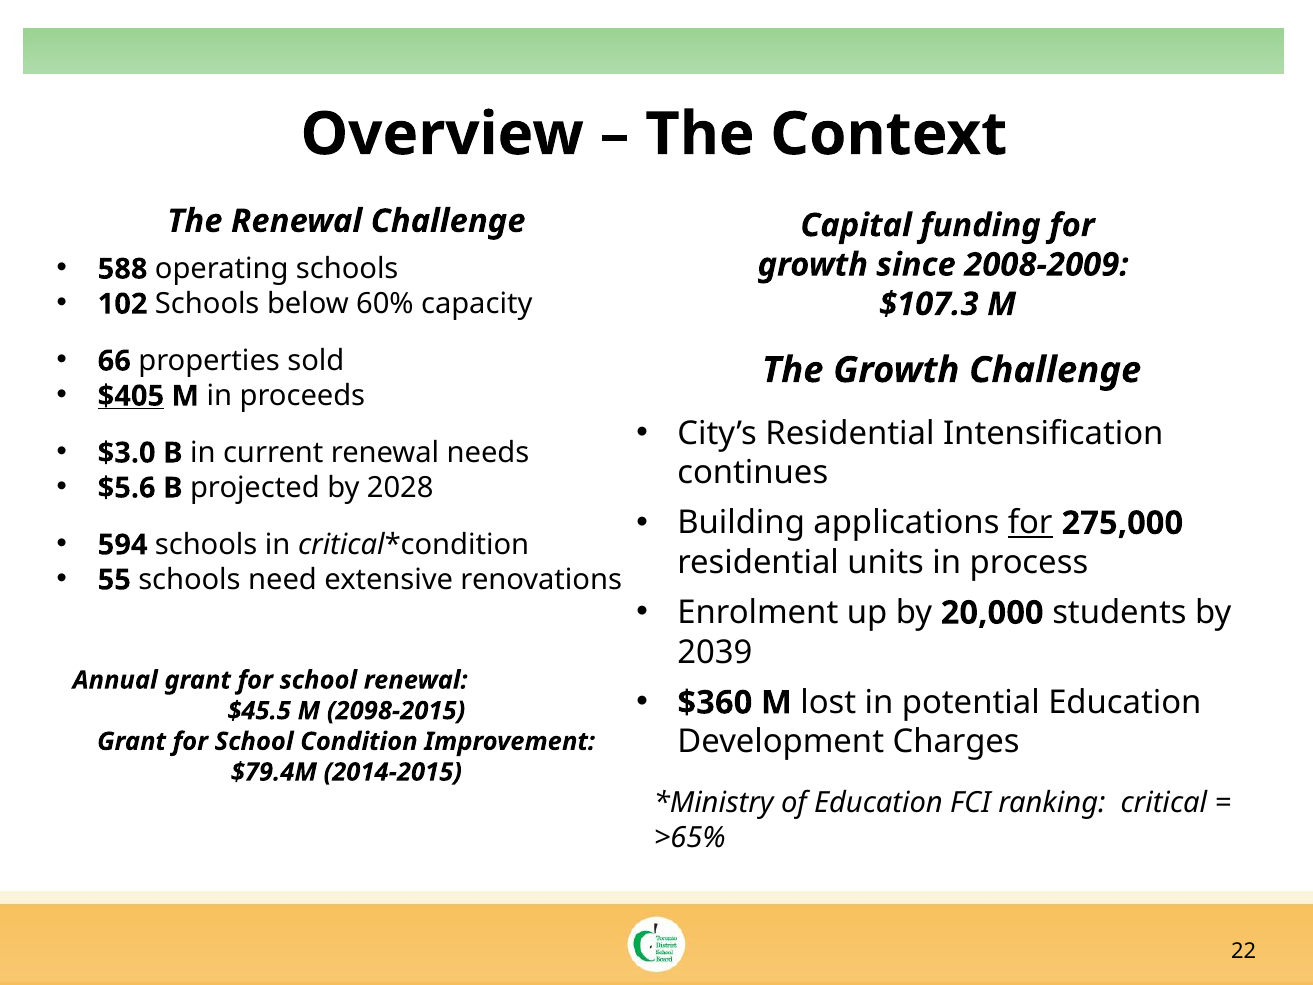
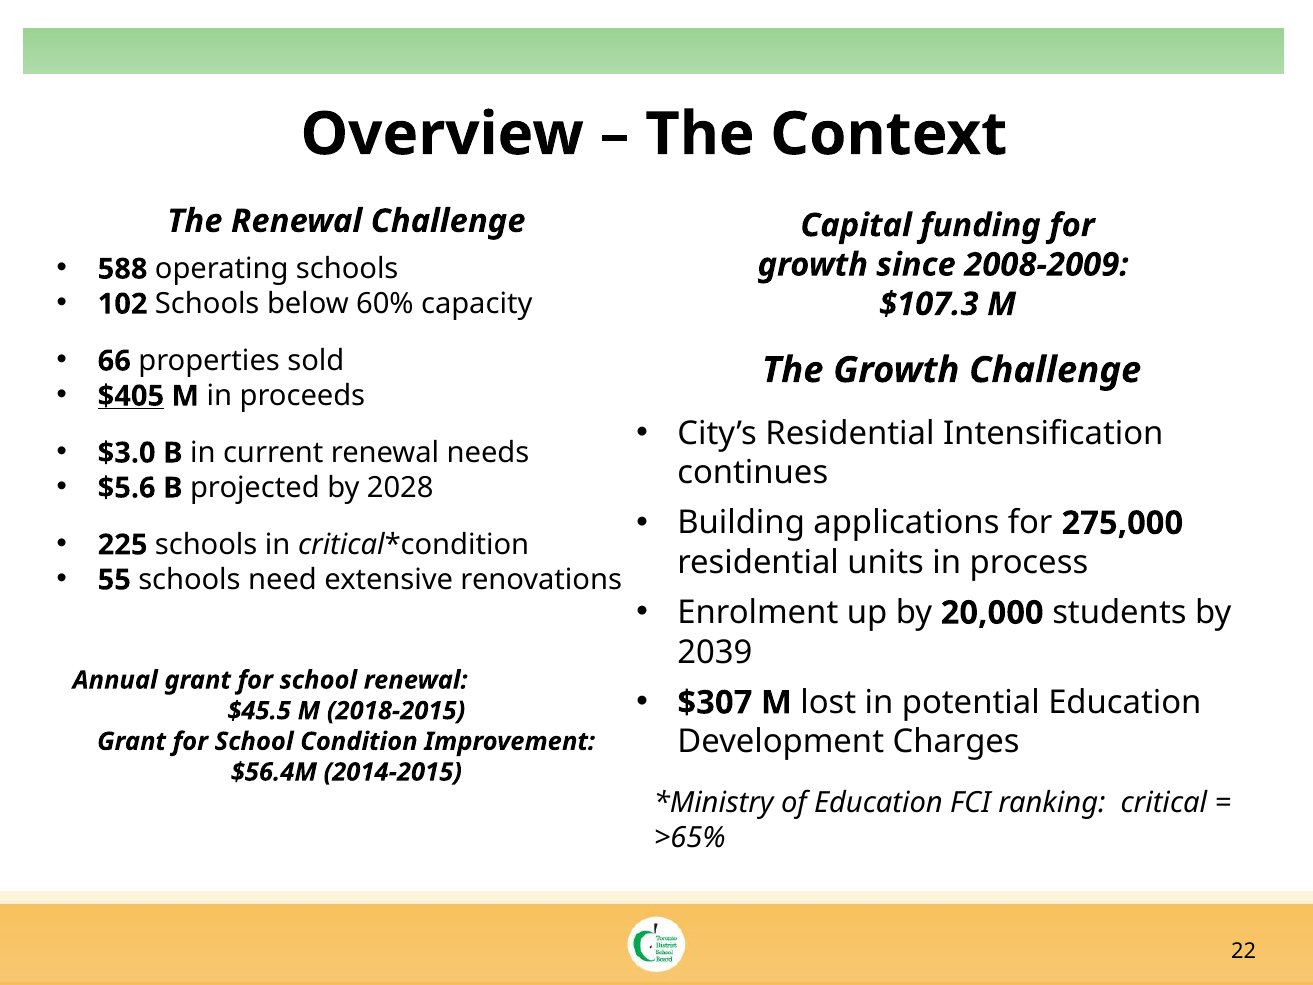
for underline: present -> none (1030, 523)
594: 594 -> 225 (123, 545)
$360: $360 -> $307 (715, 702)
2098-2015: 2098-2015 -> 2018-2015 (396, 711)
$79.4M: $79.4M -> $56.4M (274, 772)
